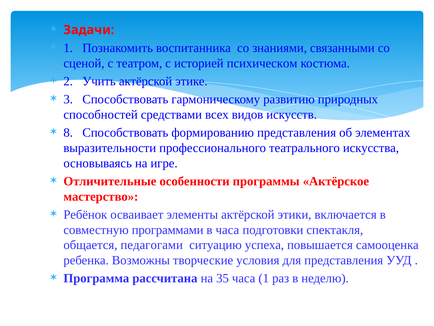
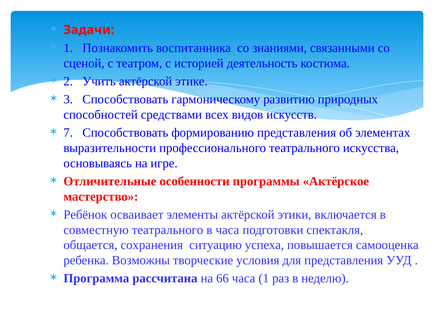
психическом: психическом -> деятельность (262, 63)
8: 8 -> 7 (68, 133)
совместную программами: программами -> театрального (168, 229)
педагогами: педагогами -> сохранения (152, 245)
35: 35 -> 66 (223, 278)
